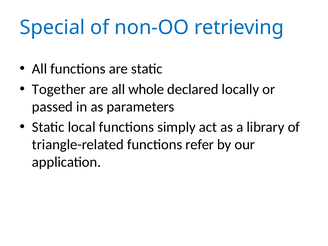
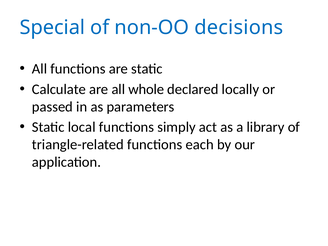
retrieving: retrieving -> decisions (239, 27)
Together: Together -> Calculate (59, 89)
refer: refer -> each (200, 145)
